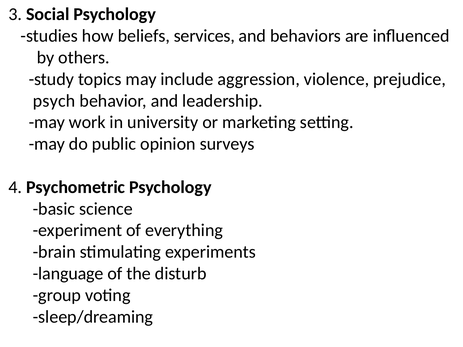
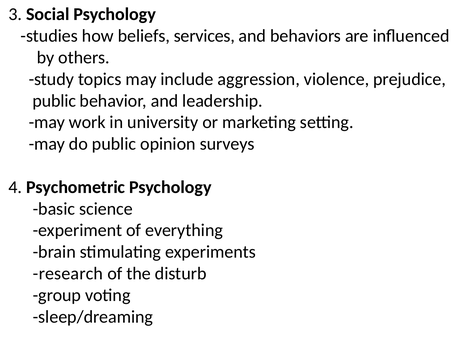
psych: psych -> public (54, 101)
language: language -> research (68, 274)
